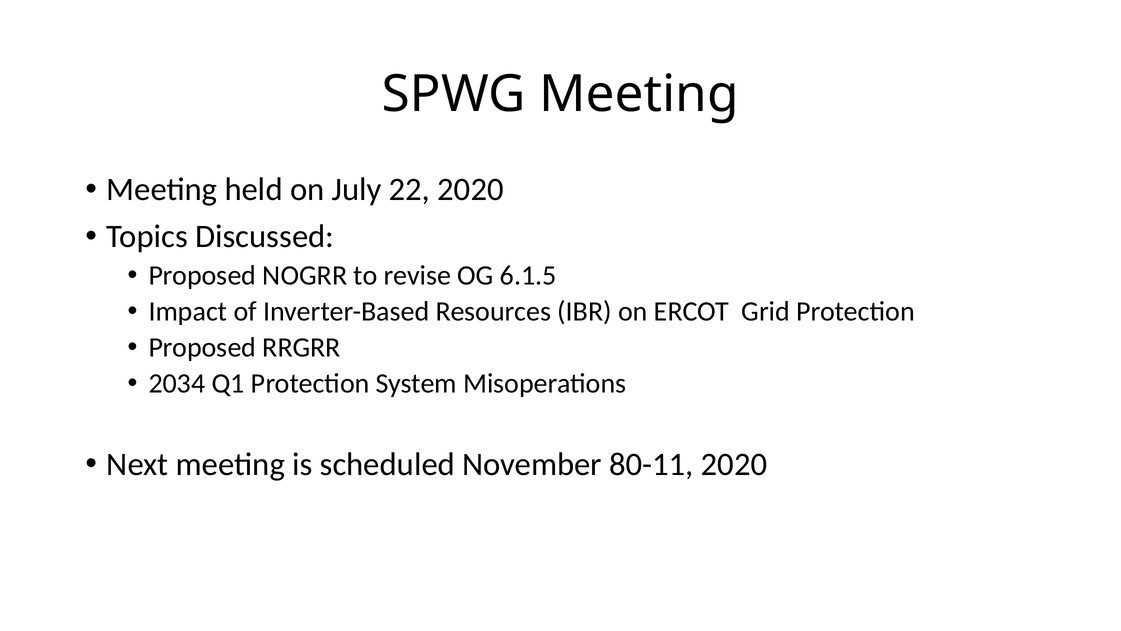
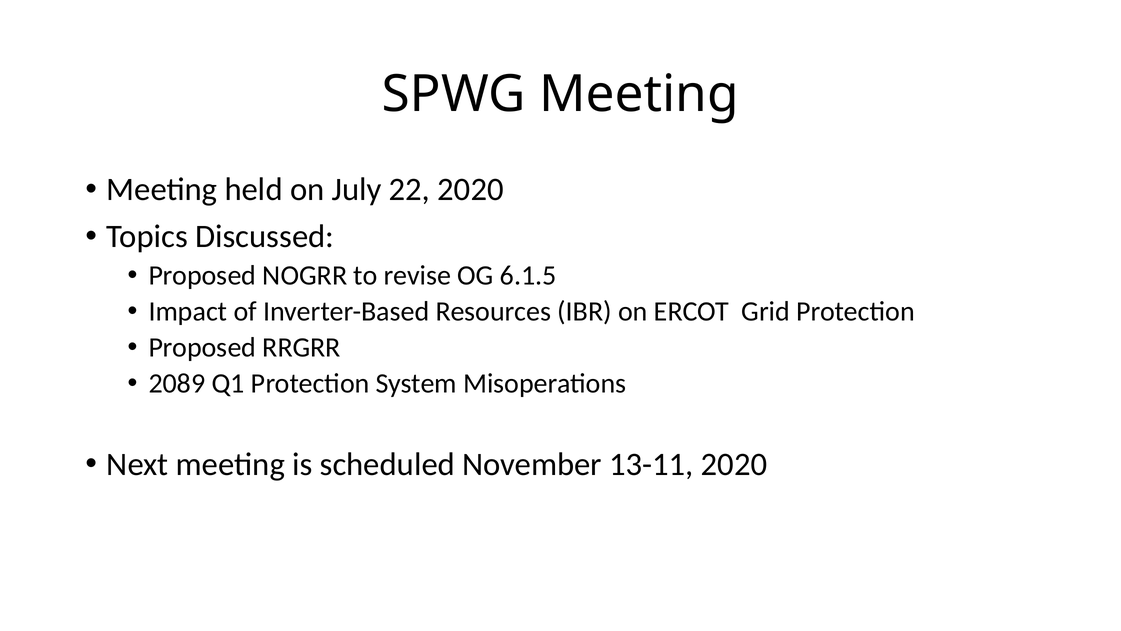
2034: 2034 -> 2089 (177, 383)
80-11: 80-11 -> 13-11 (651, 464)
